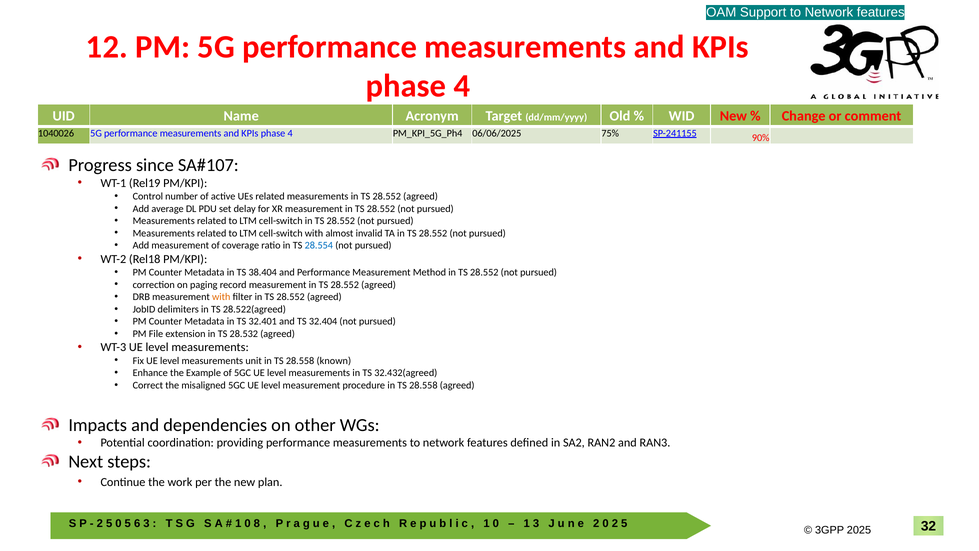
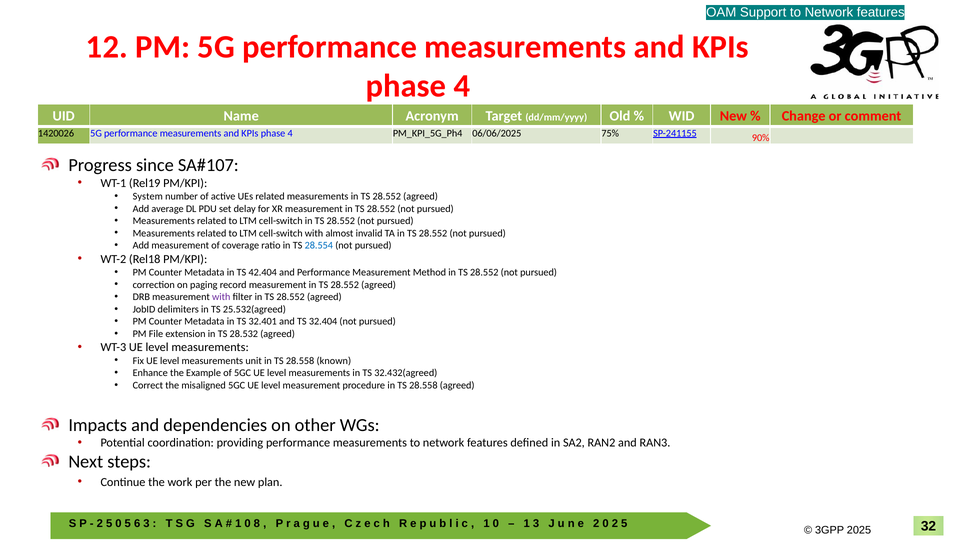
1040026: 1040026 -> 1420026 (56, 133)
Control: Control -> System (148, 196)
38.404: 38.404 -> 42.404 (263, 272)
with colour: orange -> purple (221, 297)
28.522(agreed: 28.522(agreed -> 25.532(agreed (254, 309)
